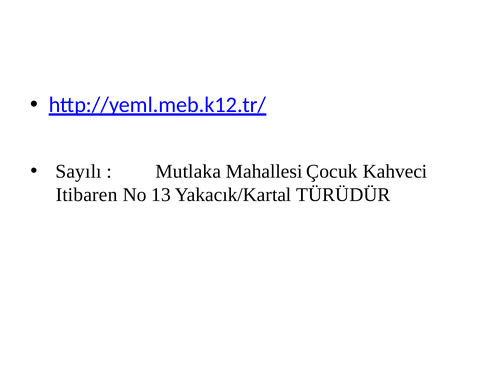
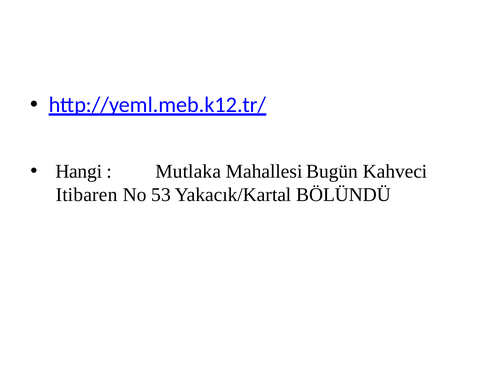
Sayılı: Sayılı -> Hangi (79, 171)
Çocuk: Çocuk -> Bugün (332, 171)
13: 13 -> 53 (161, 195)
TÜRÜDÜR: TÜRÜDÜR -> BÖLÜNDÜ (343, 195)
